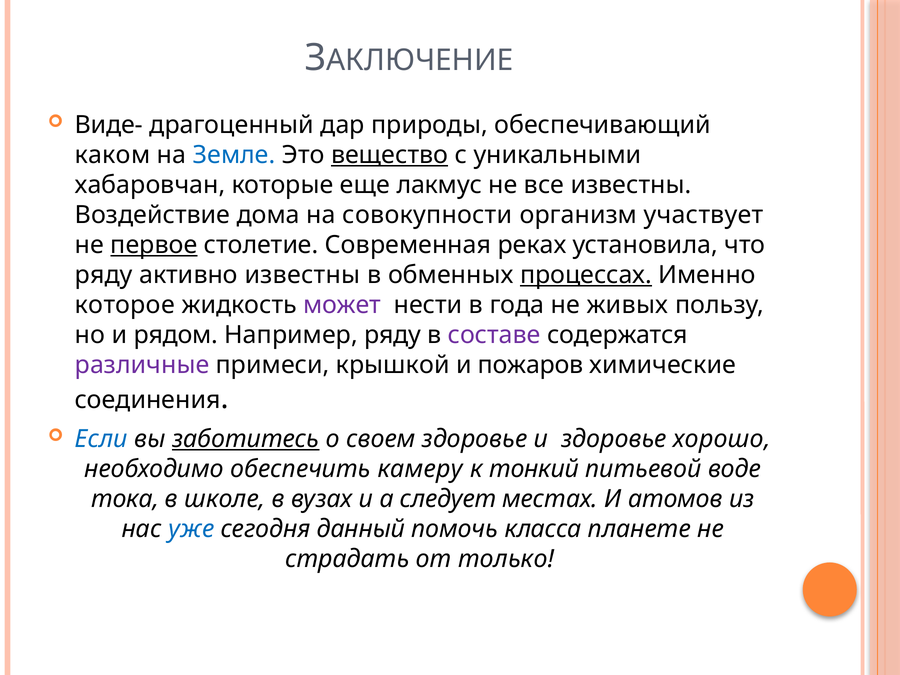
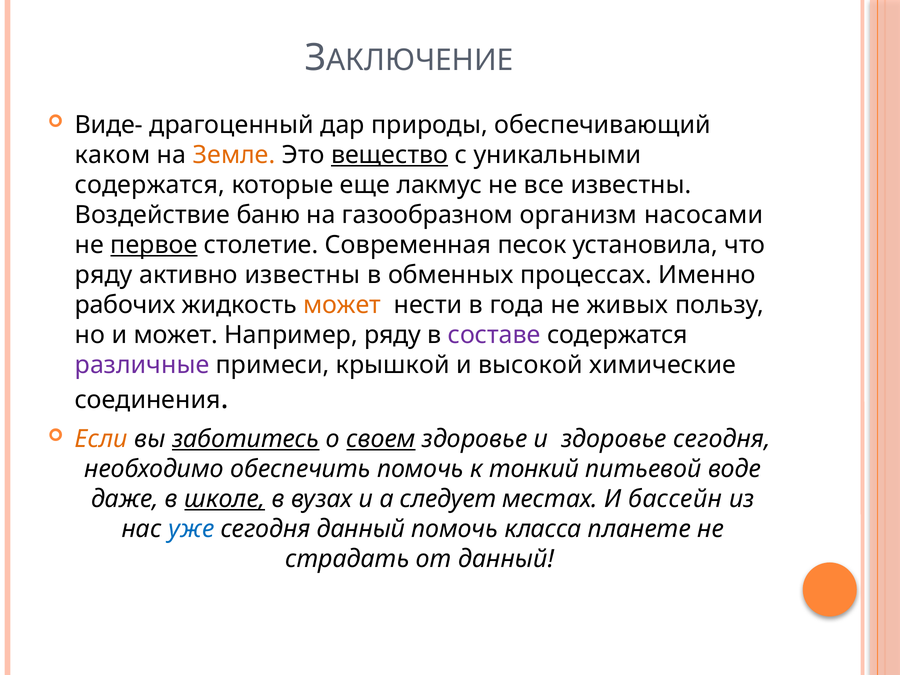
Земле colour: blue -> orange (234, 155)
хабаровчан: хабаровчан -> содержатся (150, 185)
дома: дома -> баню (268, 215)
совокупности: совокупности -> газообразном (428, 215)
участвует: участвует -> насосами (704, 215)
реках: реках -> песок (532, 245)
процессах underline: present -> none (586, 275)
которое: которое -> рабочих (125, 305)
может colour: purple -> orange (342, 305)
и рядом: рядом -> может (176, 335)
пожаров: пожаров -> высокой (530, 365)
Если colour: blue -> orange (101, 439)
своем underline: none -> present (381, 439)
здоровье хорошо: хорошо -> сегодня (722, 439)
обеспечить камеру: камеру -> помочь (421, 469)
тока: тока -> даже (125, 499)
школе underline: none -> present (225, 499)
атомов: атомов -> бассейн (675, 499)
от только: только -> данный (506, 559)
